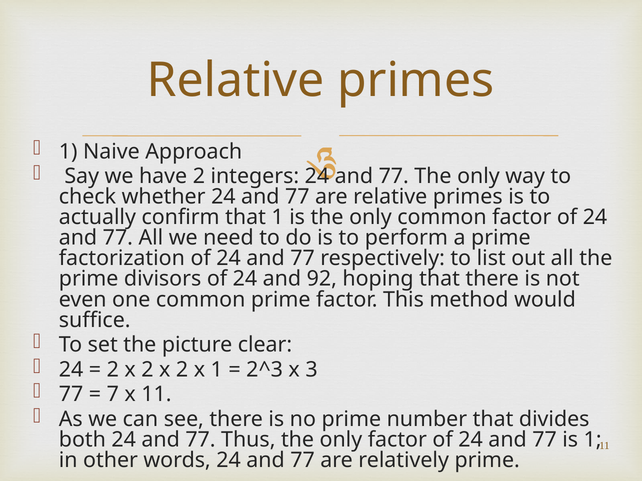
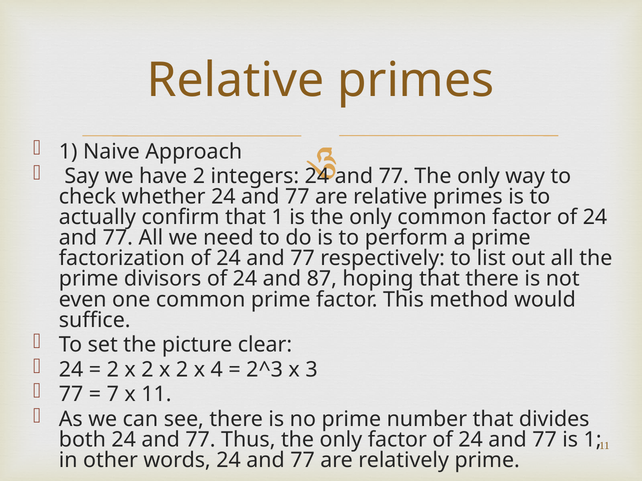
92: 92 -> 87 (322, 279)
x 1: 1 -> 4 (217, 370)
